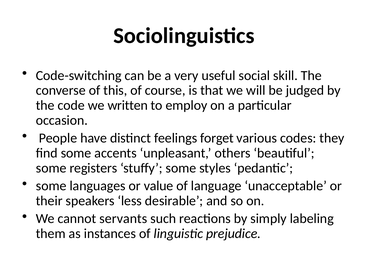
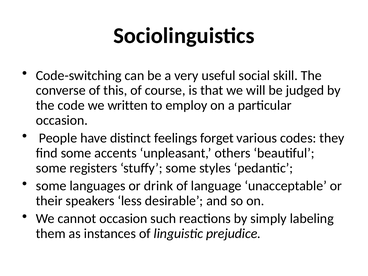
value: value -> drink (158, 186)
cannot servants: servants -> occasion (123, 219)
